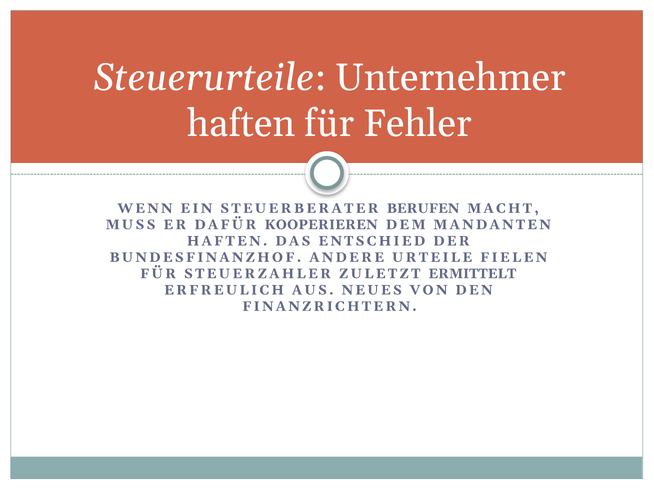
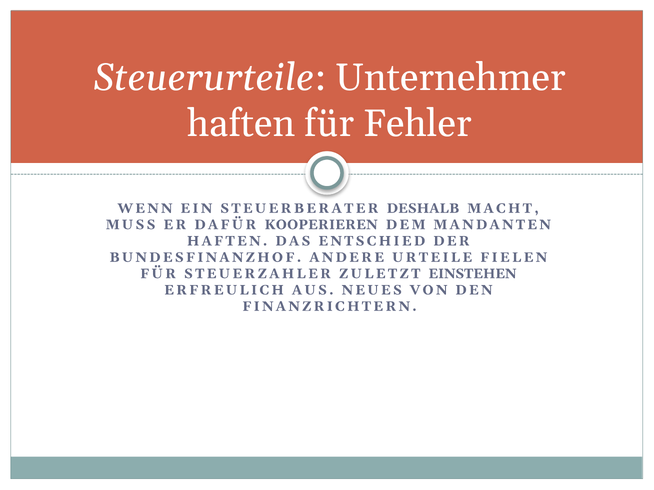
BERUFEN: BERUFEN -> DESHALB (423, 209)
ERMITTELT: ERMITTELT -> EINSTEHEN (472, 274)
